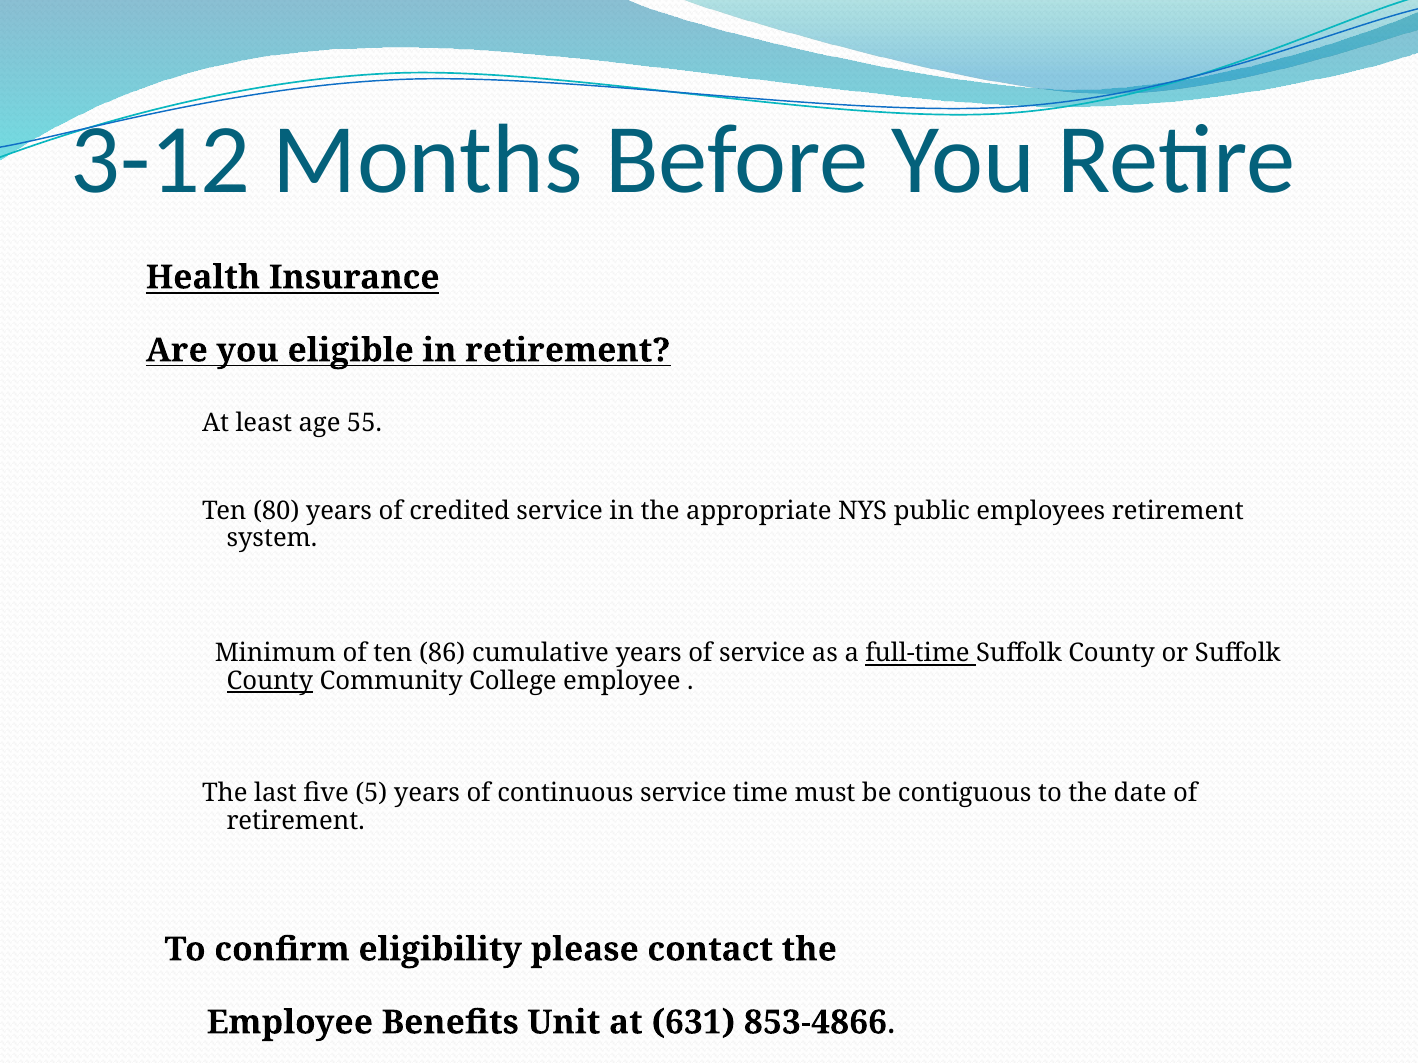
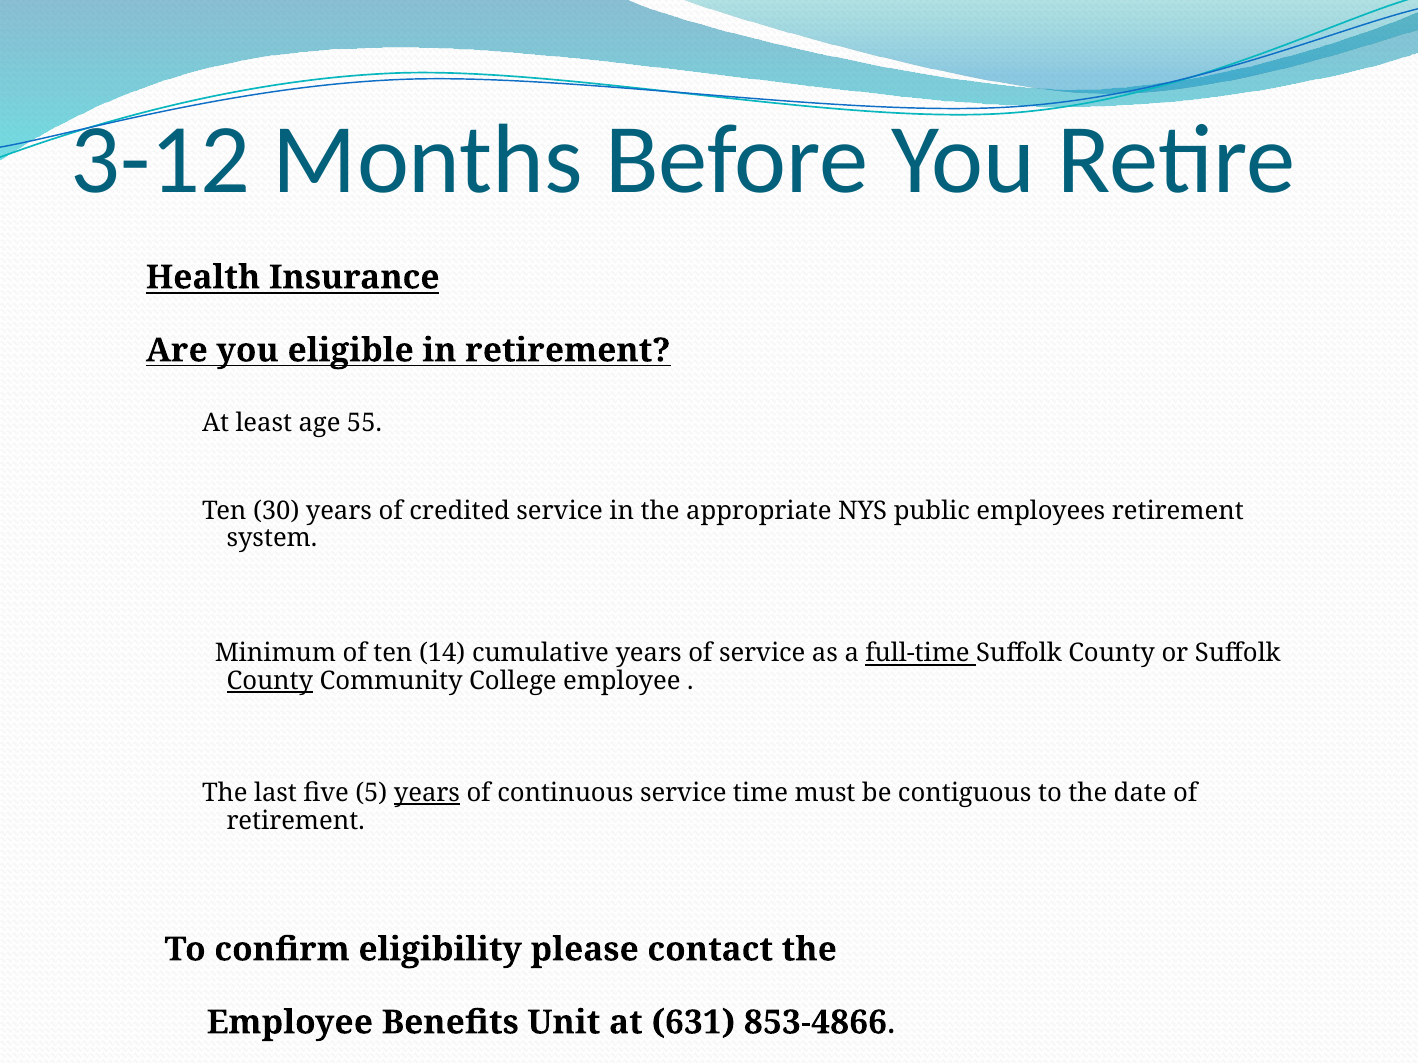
80: 80 -> 30 (276, 511)
86: 86 -> 14 (442, 654)
years underline: none -> present (427, 793)
